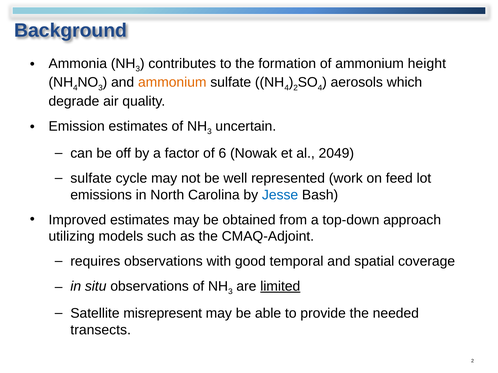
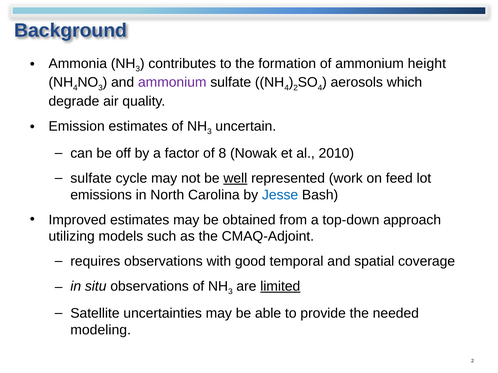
ammonium colour: orange -> purple (172, 83)
6: 6 -> 8 (222, 154)
2049: 2049 -> 2010 (336, 154)
well underline: none -> present (235, 179)
misrepresent: misrepresent -> uncertainties (163, 314)
transects: transects -> modeling (101, 330)
